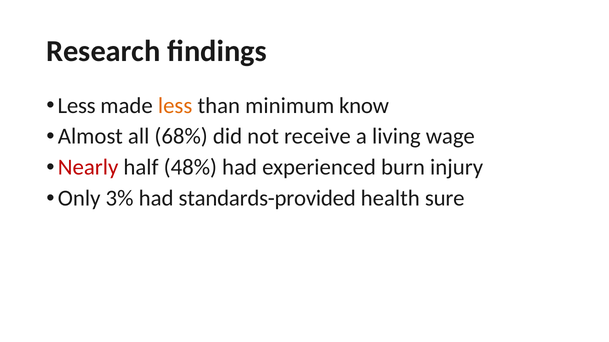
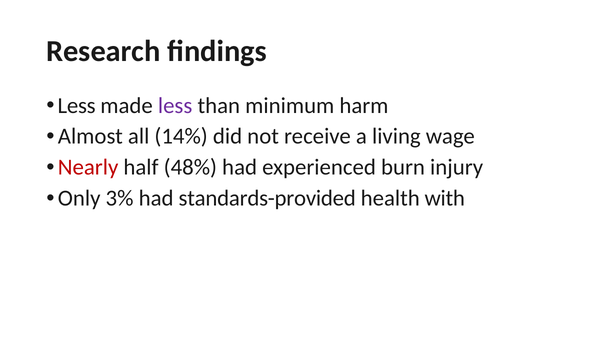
less colour: orange -> purple (175, 106)
know: know -> harm (364, 106)
68%: 68% -> 14% (181, 137)
sure: sure -> with (445, 199)
